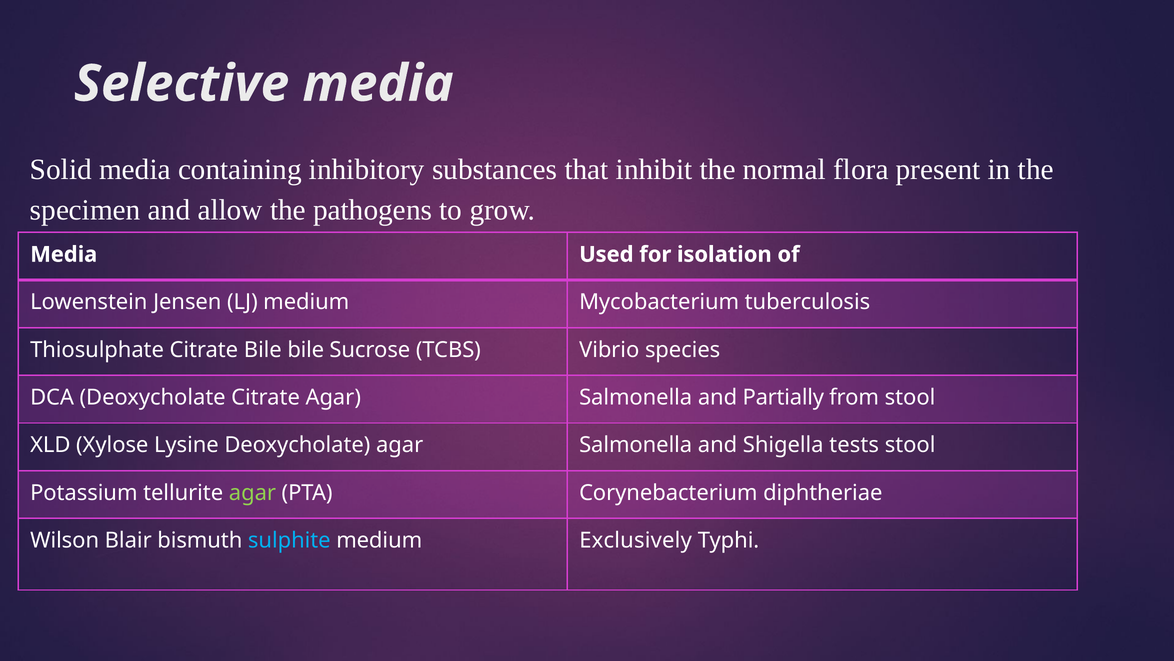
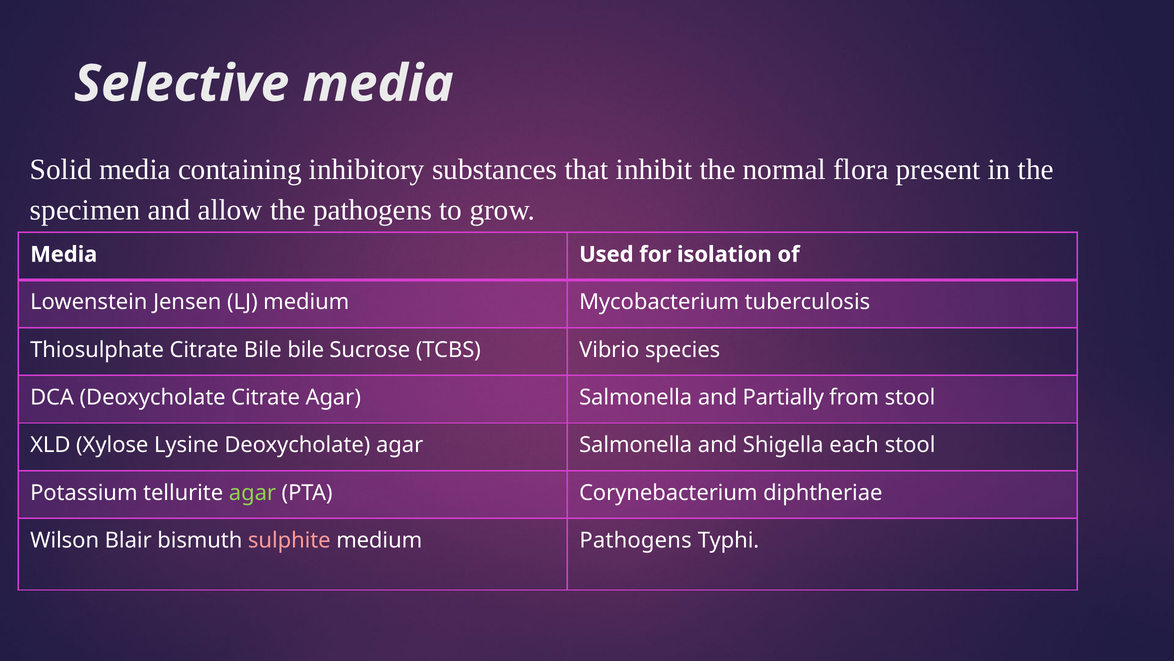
tests: tests -> each (854, 445)
sulphite colour: light blue -> pink (289, 540)
medium Exclusively: Exclusively -> Pathogens (636, 540)
